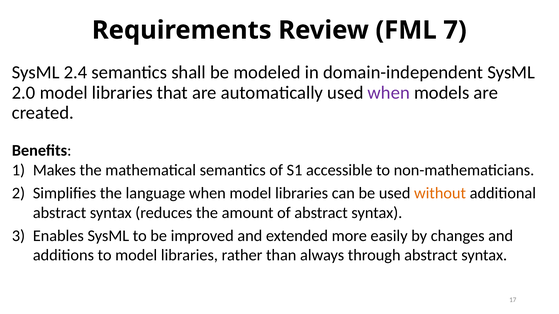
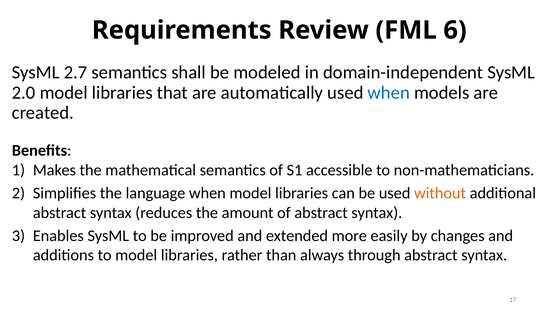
7: 7 -> 6 (455, 30)
2.4: 2.4 -> 2.7 (76, 73)
when colour: purple -> blue (389, 93)
